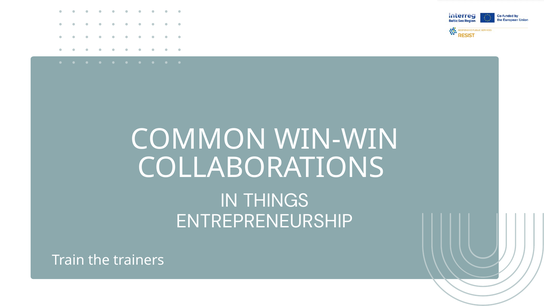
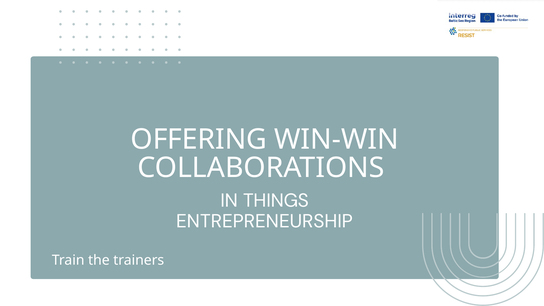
COMMON: COMMON -> OFFERING (199, 139)
